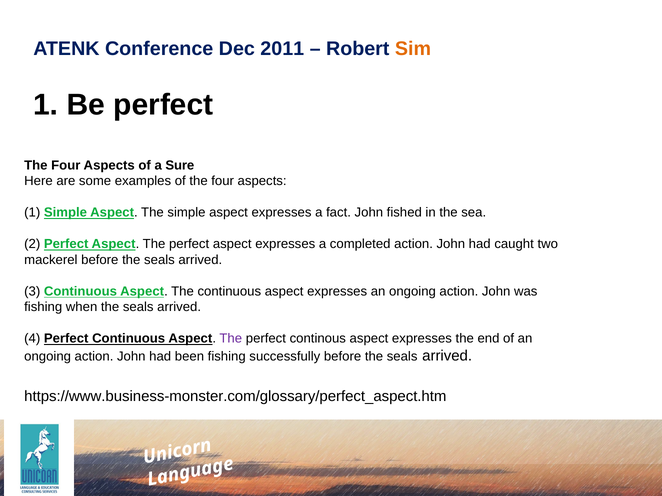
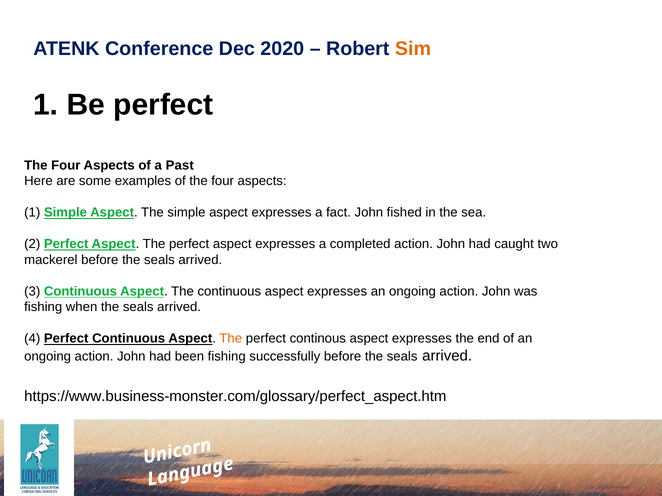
2011: 2011 -> 2020 (282, 49)
Sure: Sure -> Past (180, 166)
The colour: purple -> orange (231, 339)
